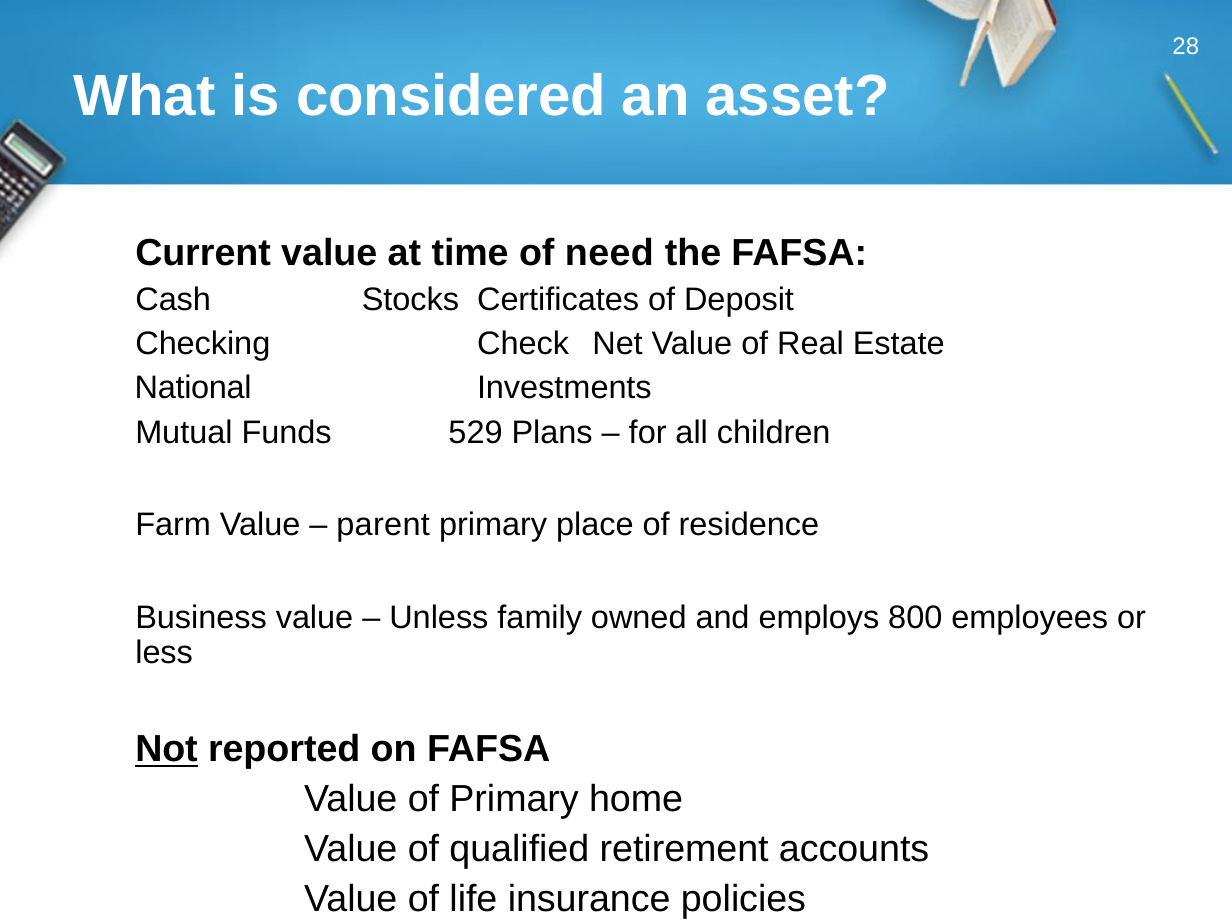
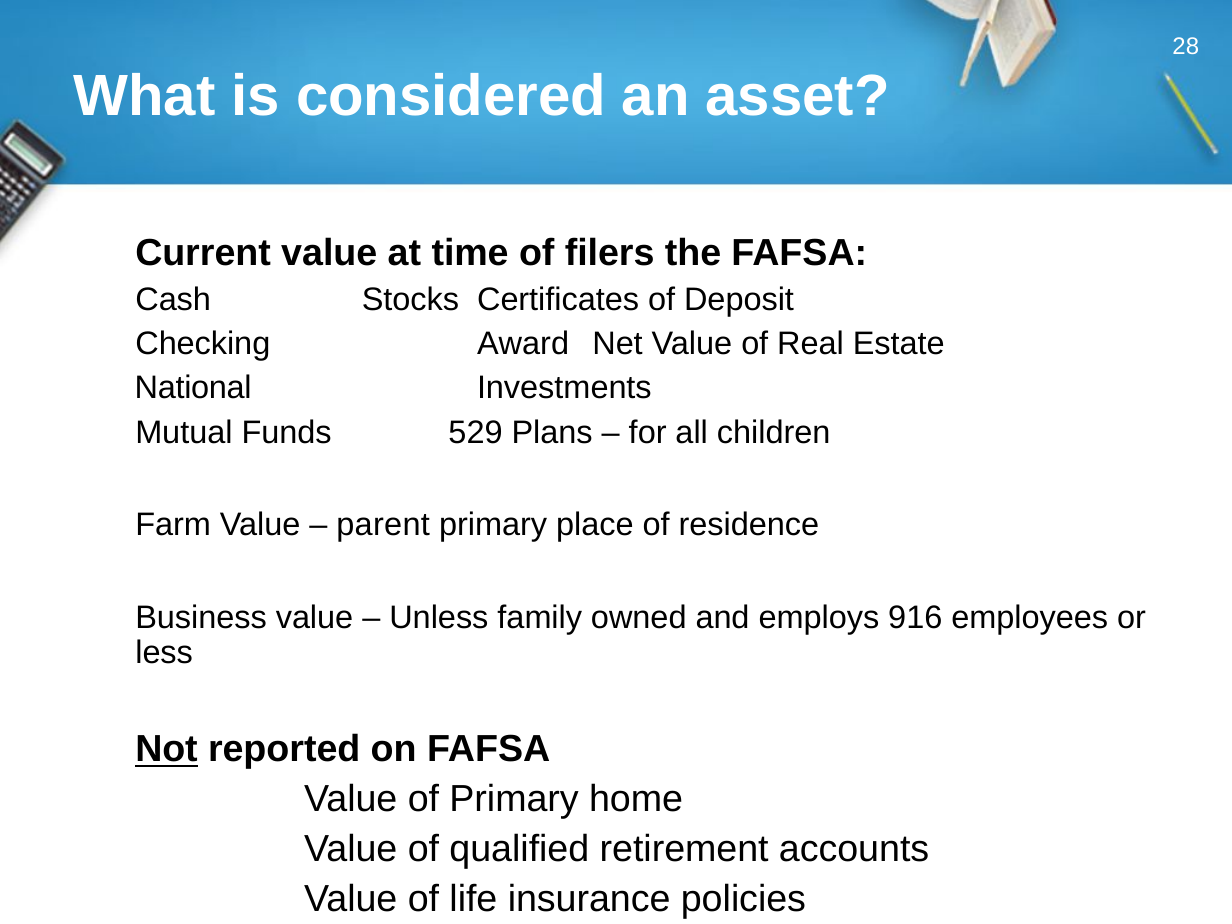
need: need -> filers (610, 253)
Check: Check -> Award (523, 344)
800: 800 -> 916 (915, 618)
